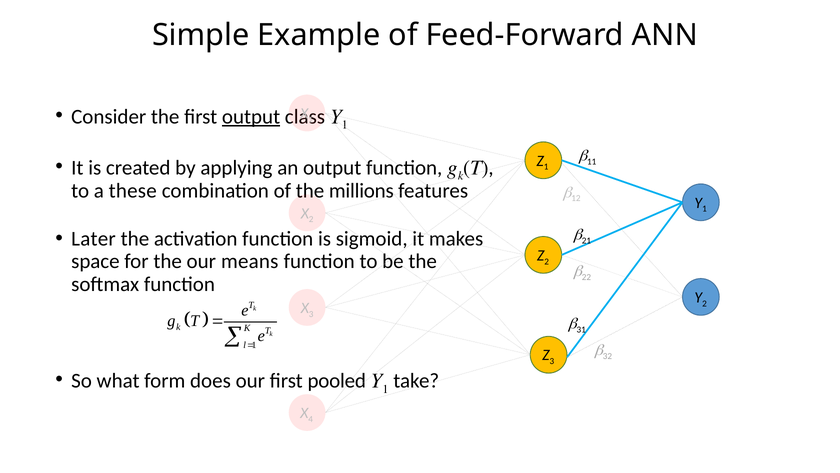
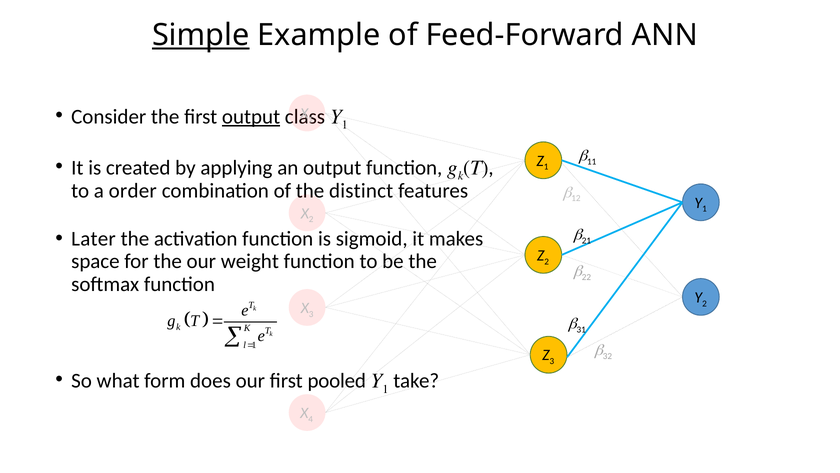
Simple underline: none -> present (201, 35)
these: these -> order (133, 191)
millions: millions -> distinct (361, 191)
means: means -> weight (250, 261)
